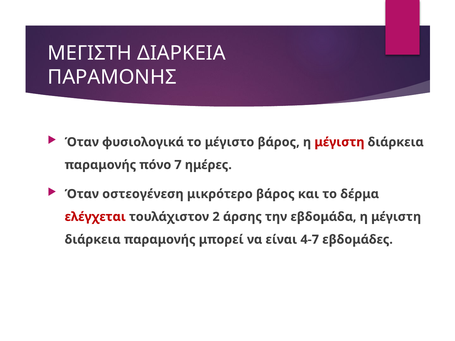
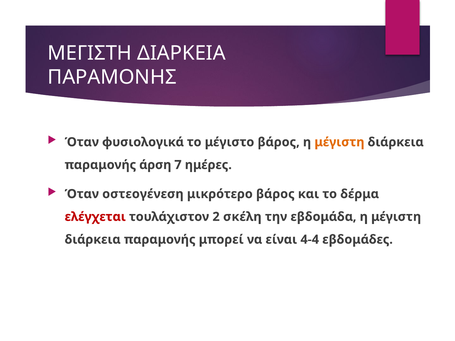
μέγιστη colour: red -> orange (339, 142)
πόνο: πόνο -> άρση (155, 165)
άρσης: άρσης -> σκέλη (242, 217)
4-7: 4-7 -> 4-4 (310, 240)
